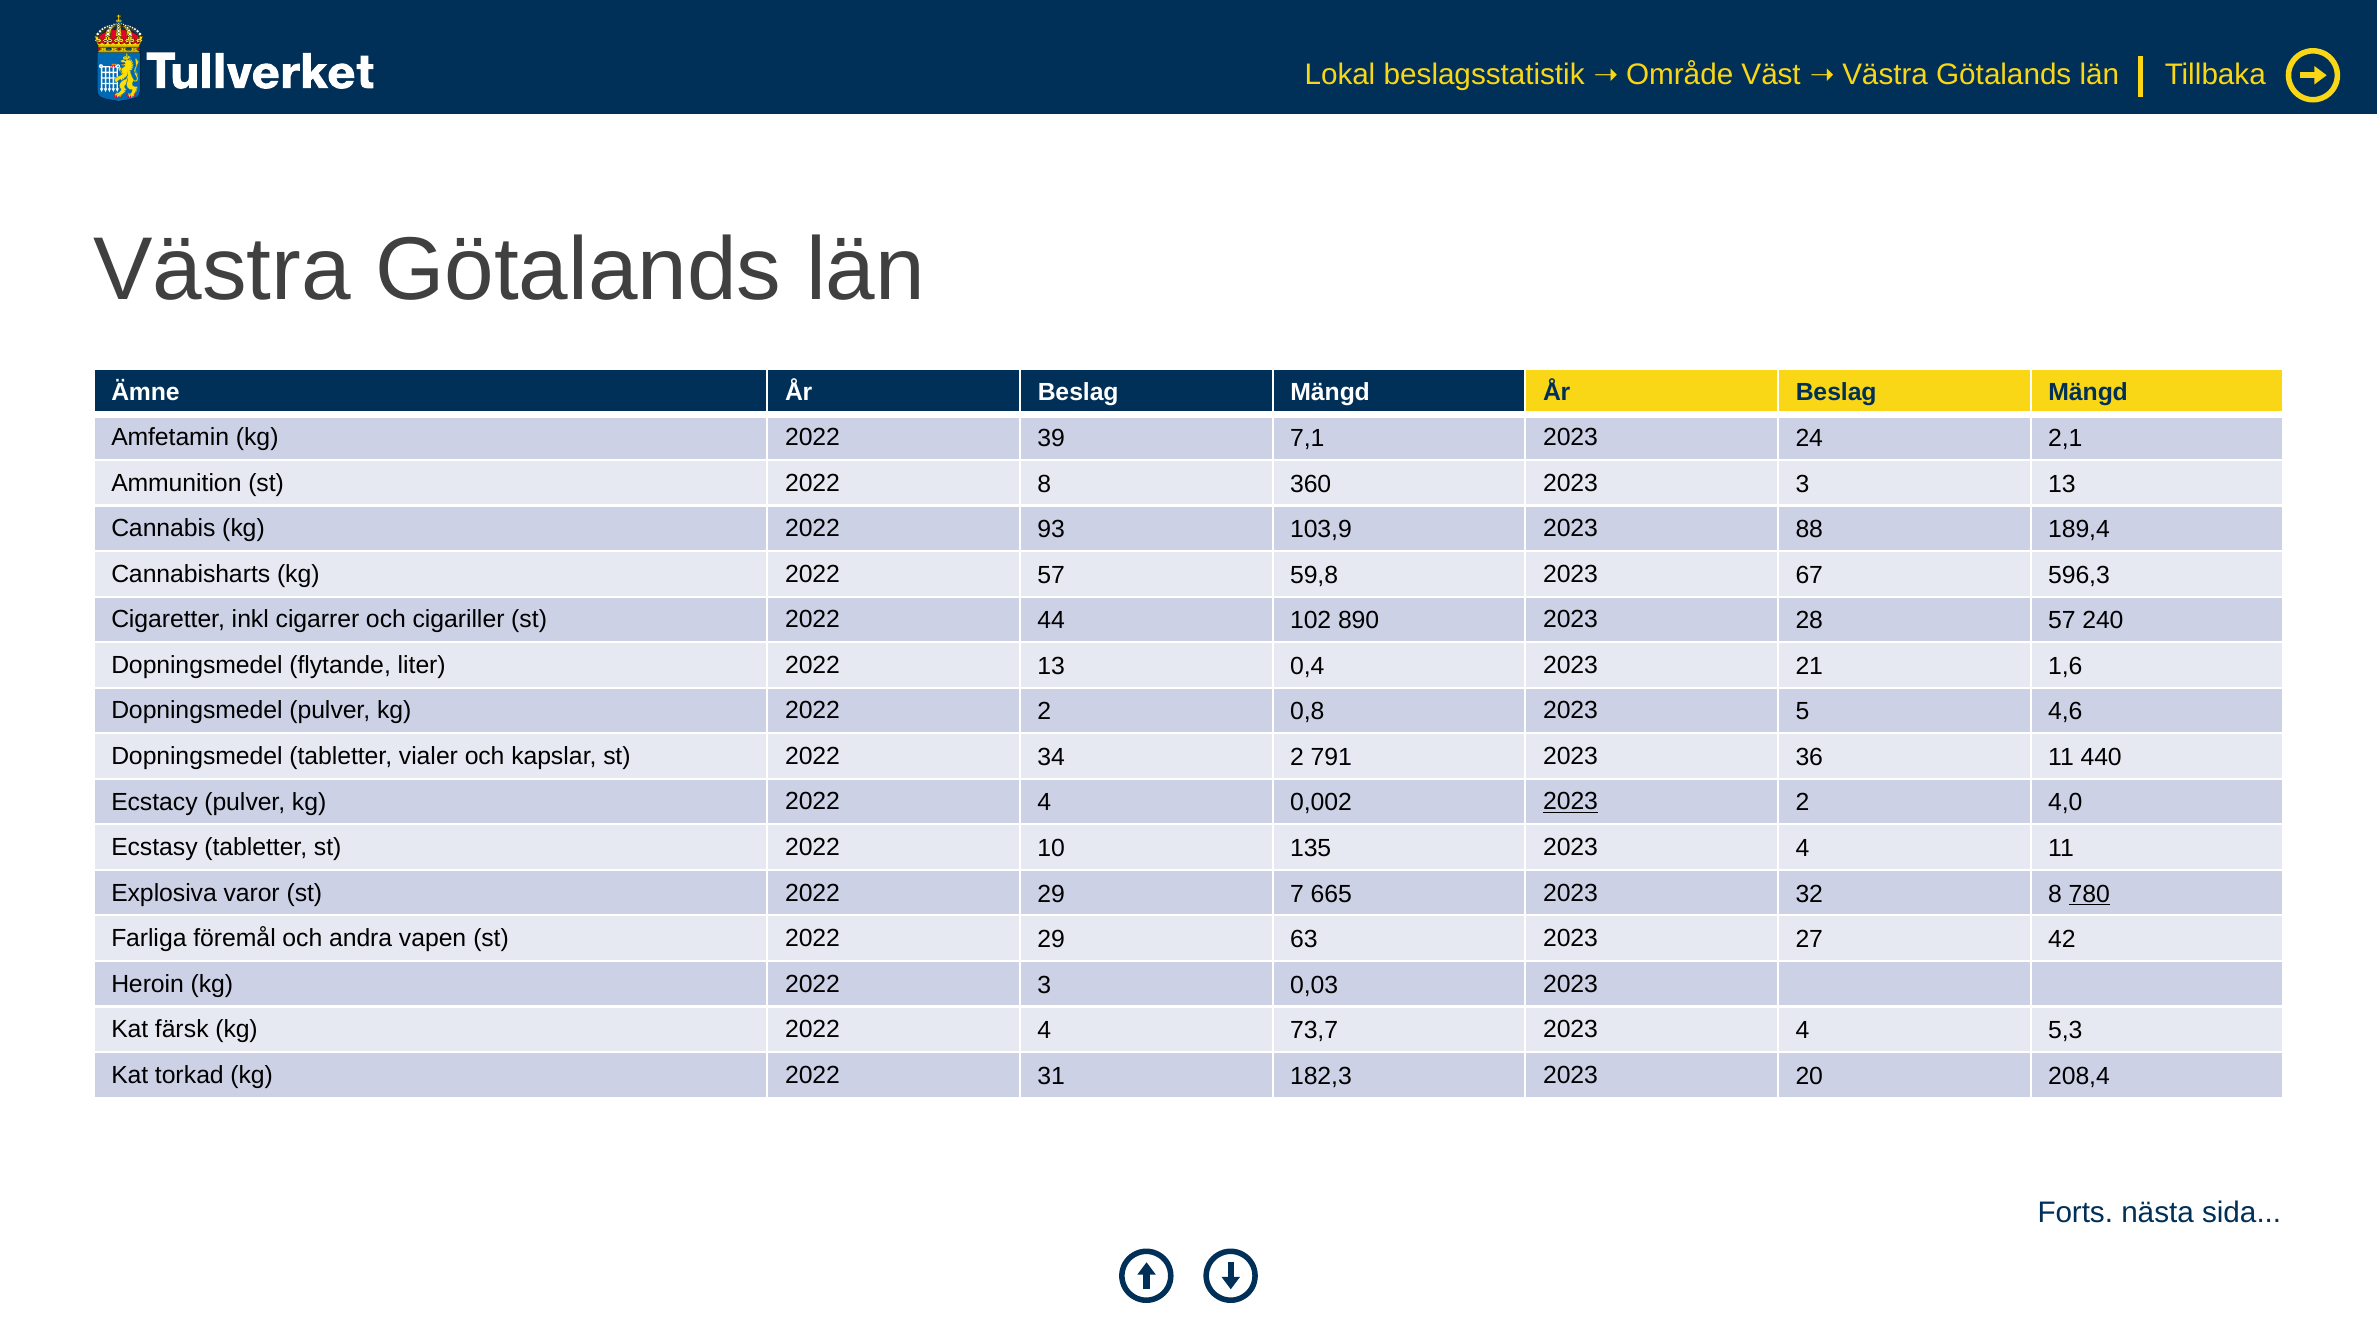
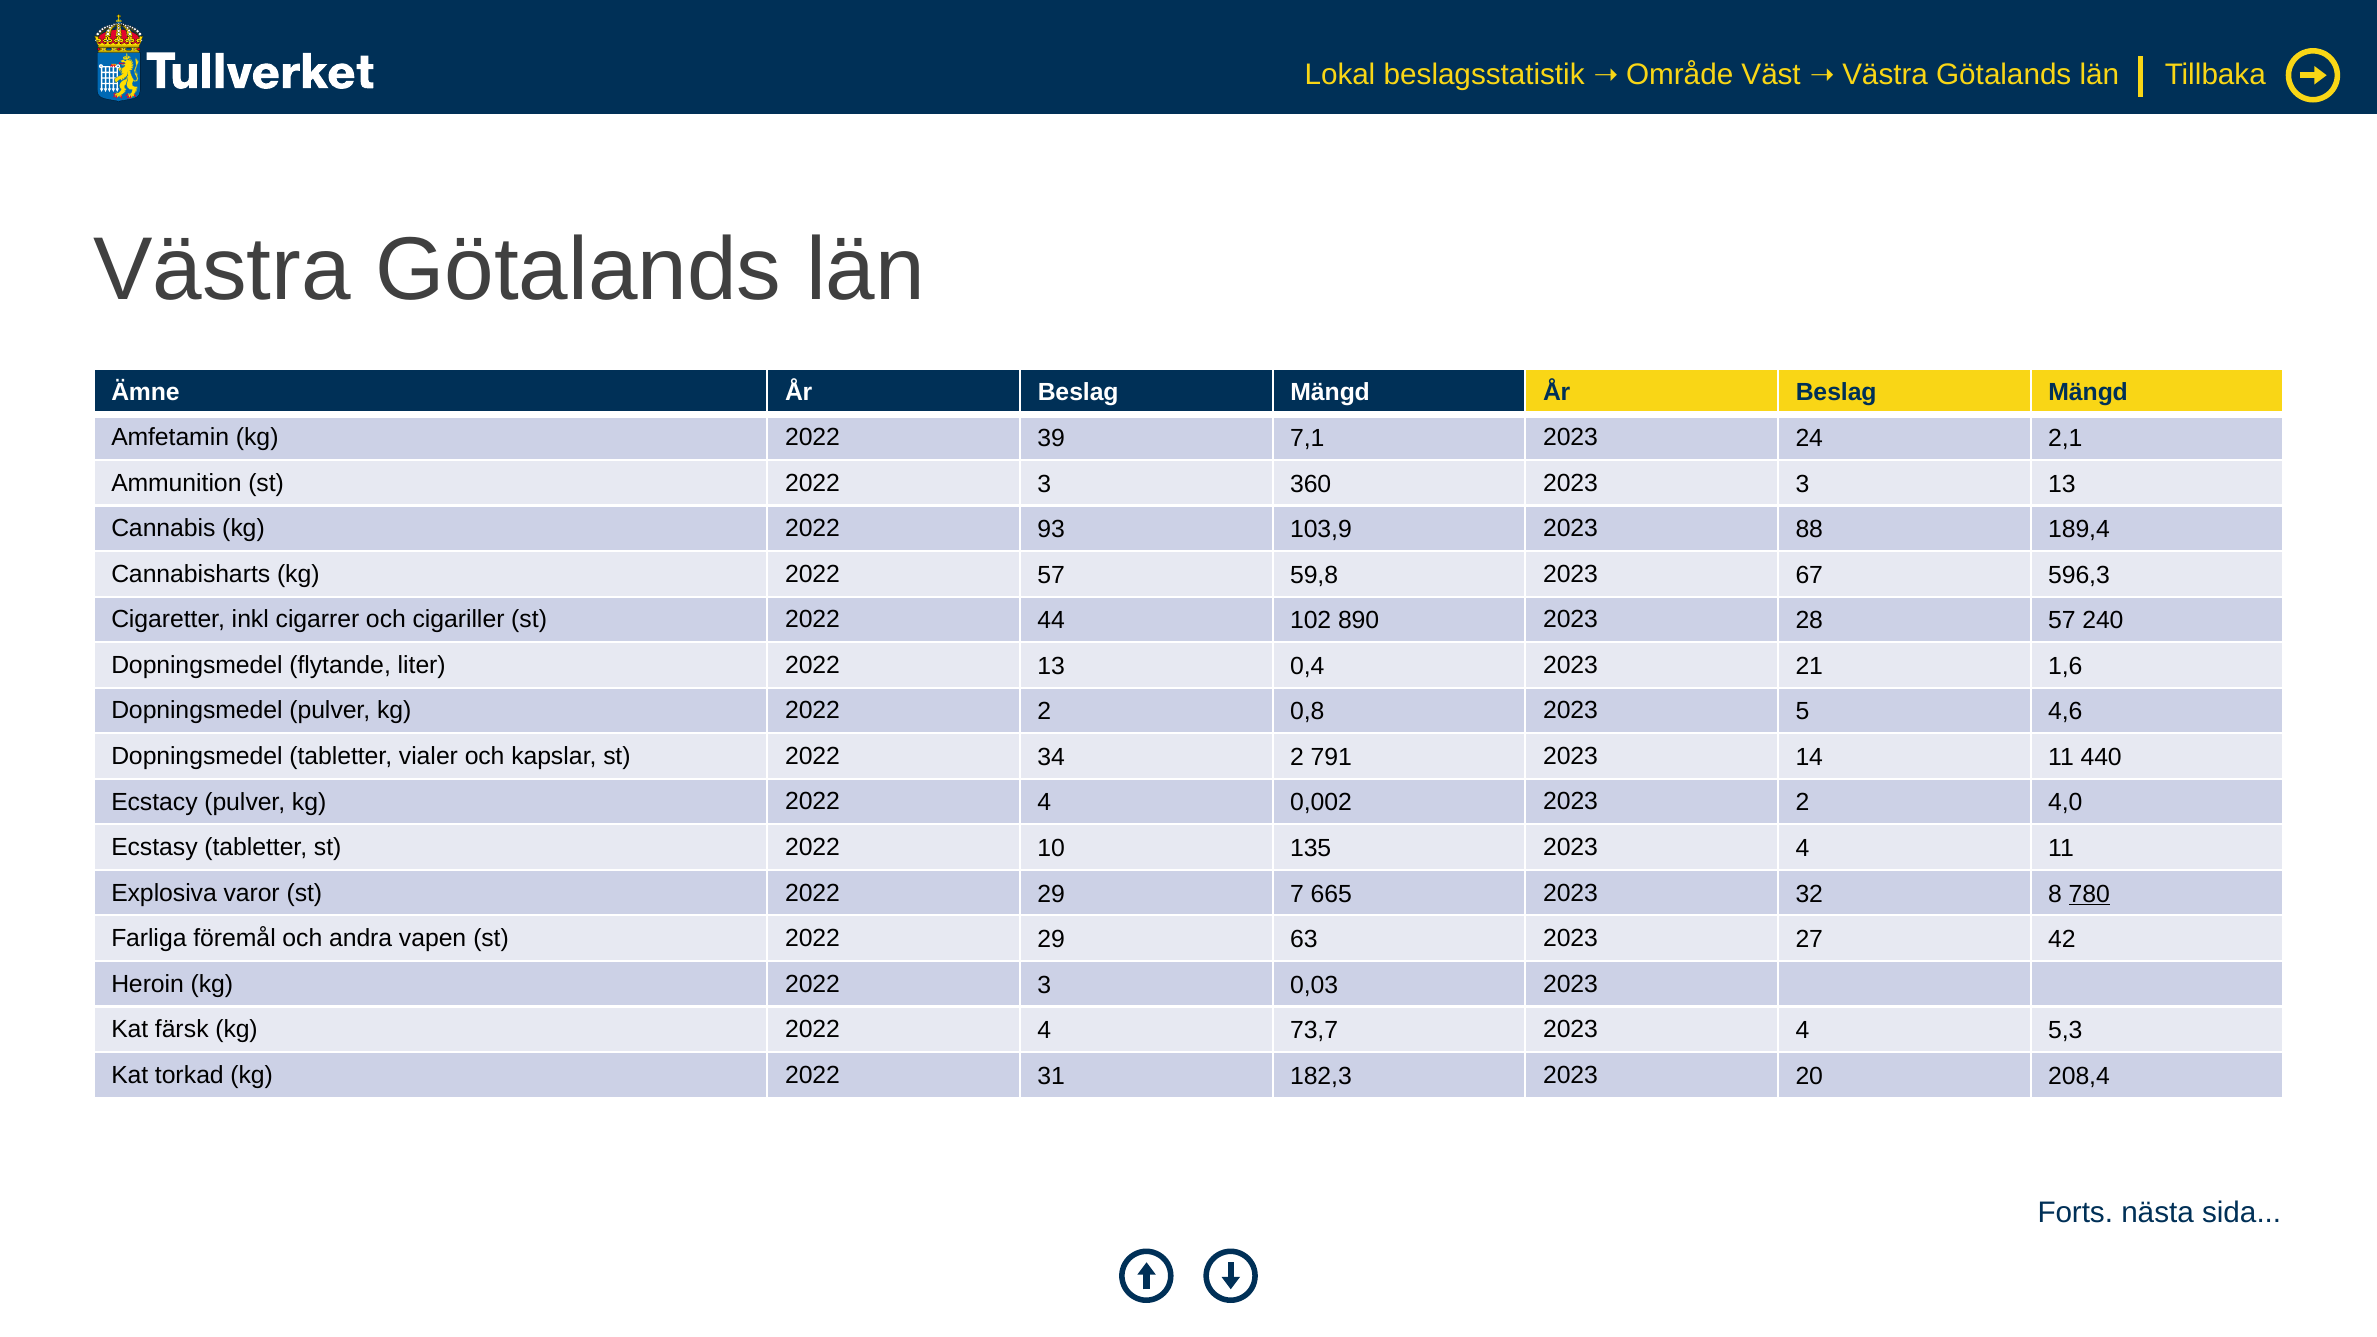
st 2022 8: 8 -> 3 (1044, 484)
36: 36 -> 14 (1809, 757)
2023 underline: present -> none (1571, 802)
